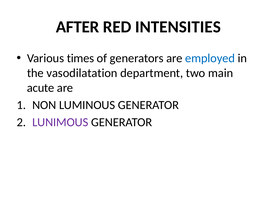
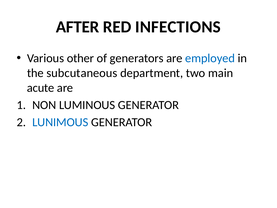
INTENSITIES: INTENSITIES -> INFECTIONS (178, 27)
times: times -> other (80, 58)
vasodilatation: vasodilatation -> subcutaneous (82, 73)
LUNIMOUS colour: purple -> blue (60, 122)
